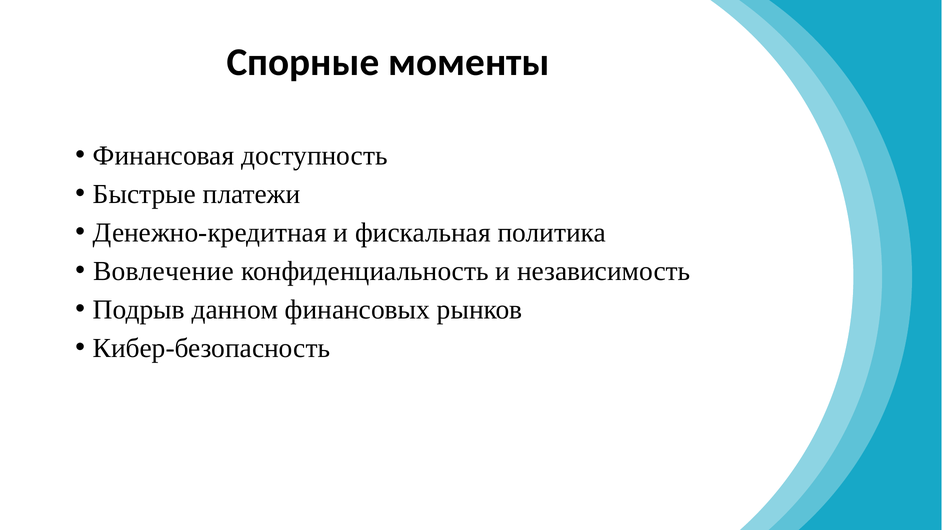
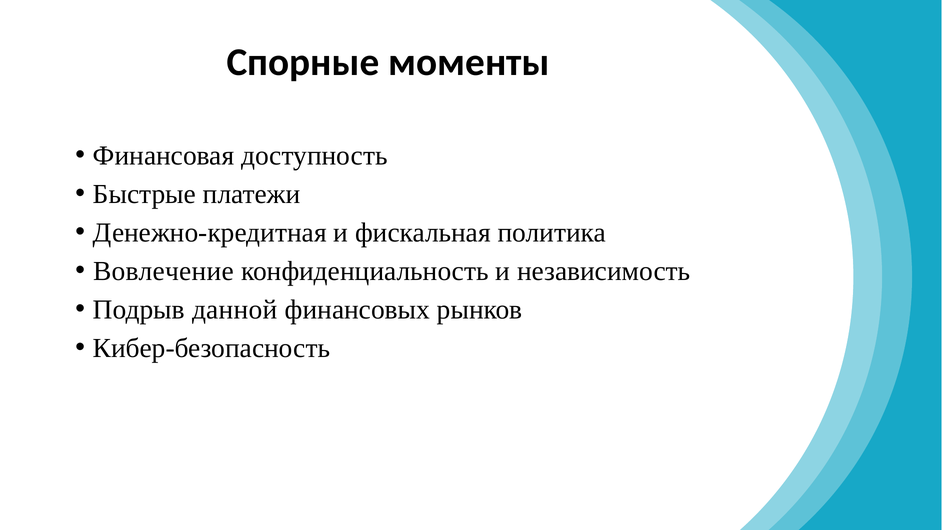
данном: данном -> данной (235, 309)
